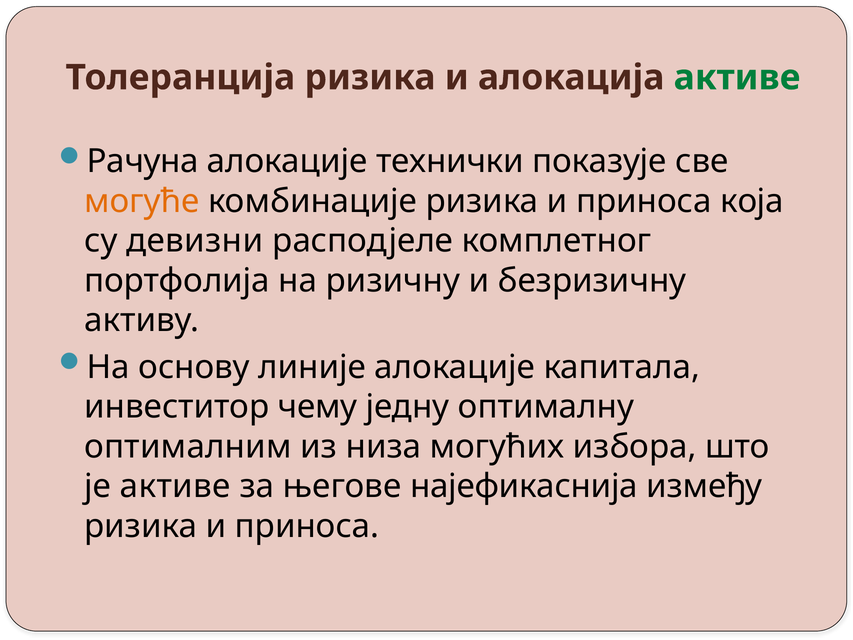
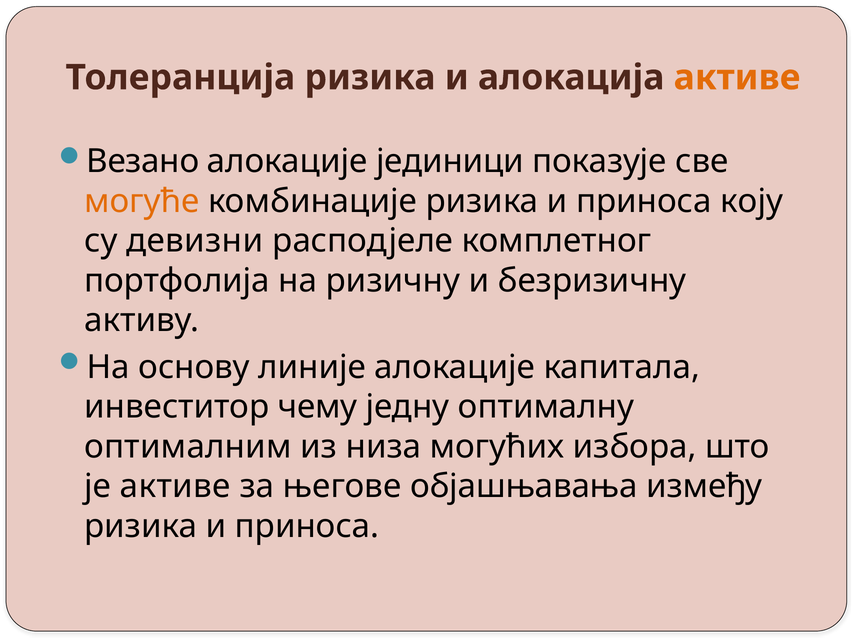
активе colour: green -> orange (737, 78)
Рачуна: Рачуна -> Везано (143, 161)
технички: технички -> јединици (450, 161)
која: која -> коју (752, 201)
најефикаснија: најефикаснија -> објашњавања (524, 486)
